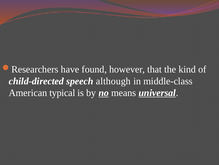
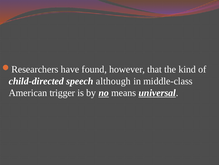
typical: typical -> trigger (62, 92)
